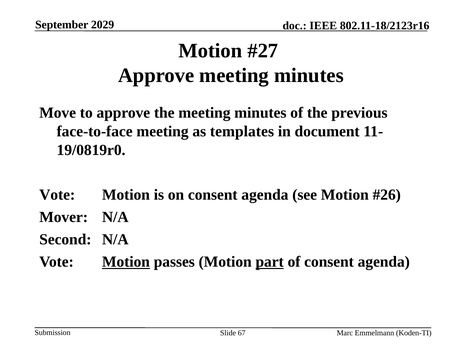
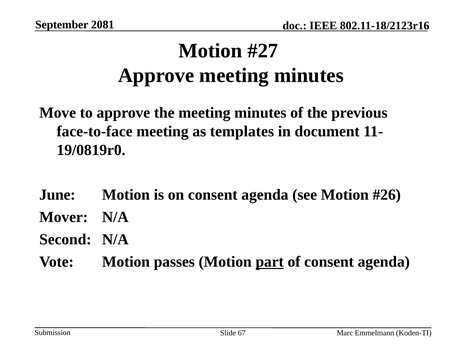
2029: 2029 -> 2081 (103, 24)
Vote: Vote -> June (57, 194)
Motion underline: present -> none (126, 261)
